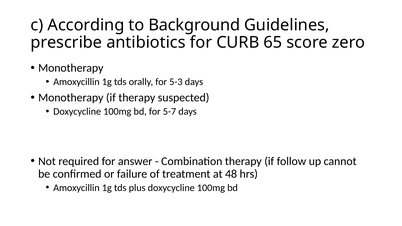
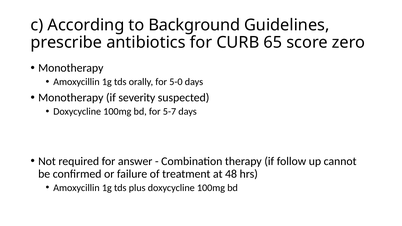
5-3: 5-3 -> 5-0 (176, 82)
if therapy: therapy -> severity (137, 98)
